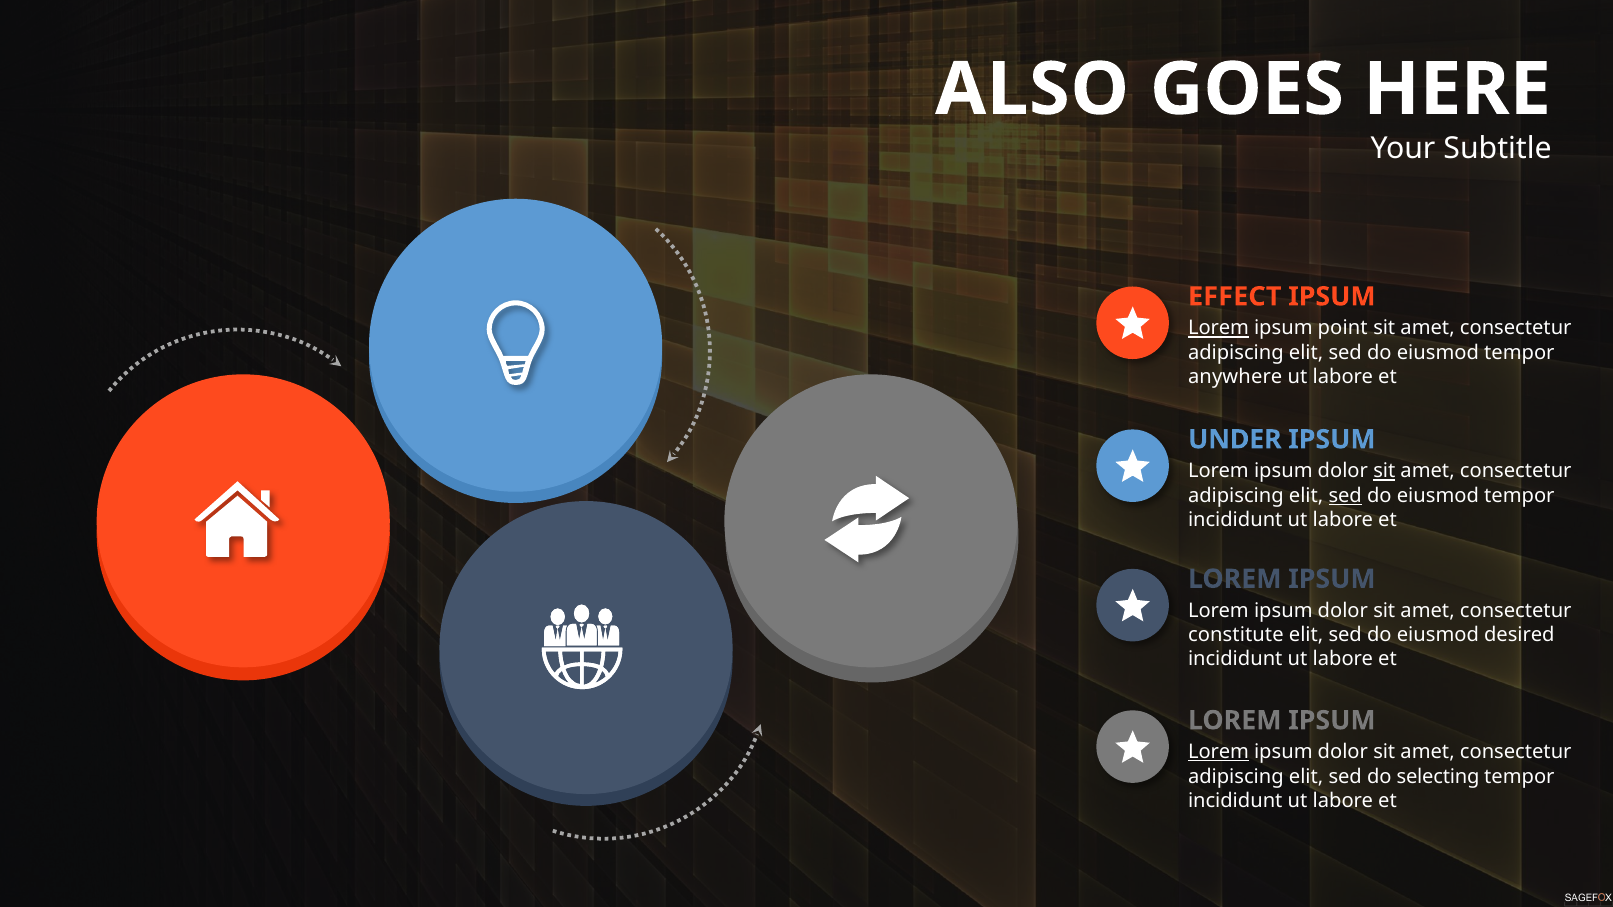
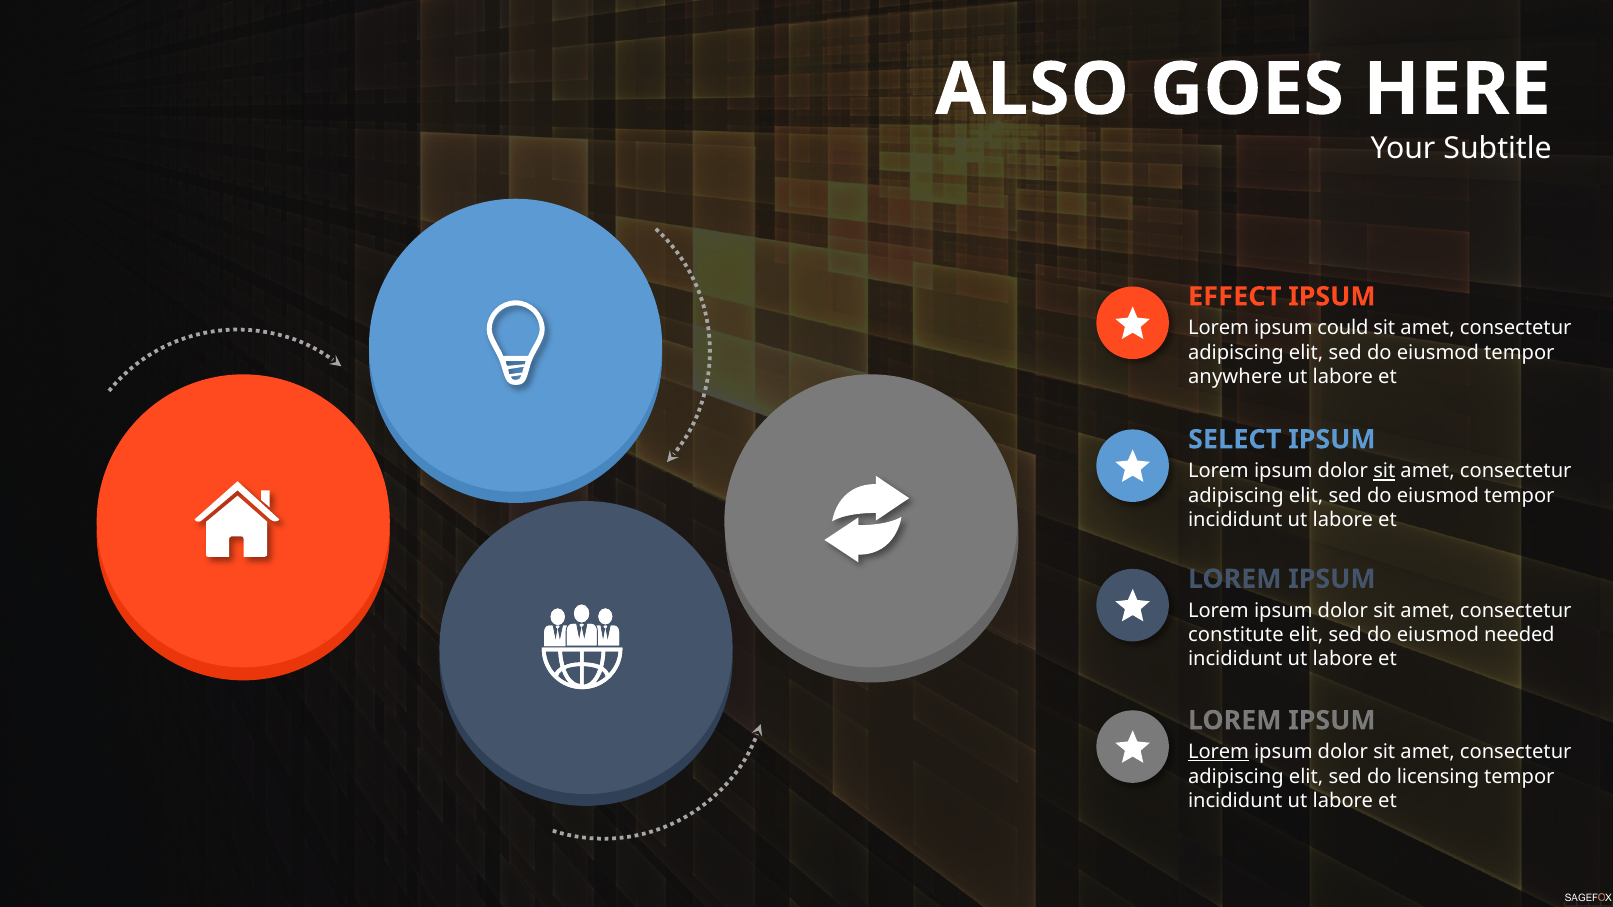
Lorem underline: present -> none (1218, 328)
point: point -> could (1343, 328)
UNDER: UNDER -> SELECT (1235, 440)
sed underline: present -> none (1345, 496)
desired: desired -> needed (1519, 635)
selecting: selecting -> licensing (1438, 777)
